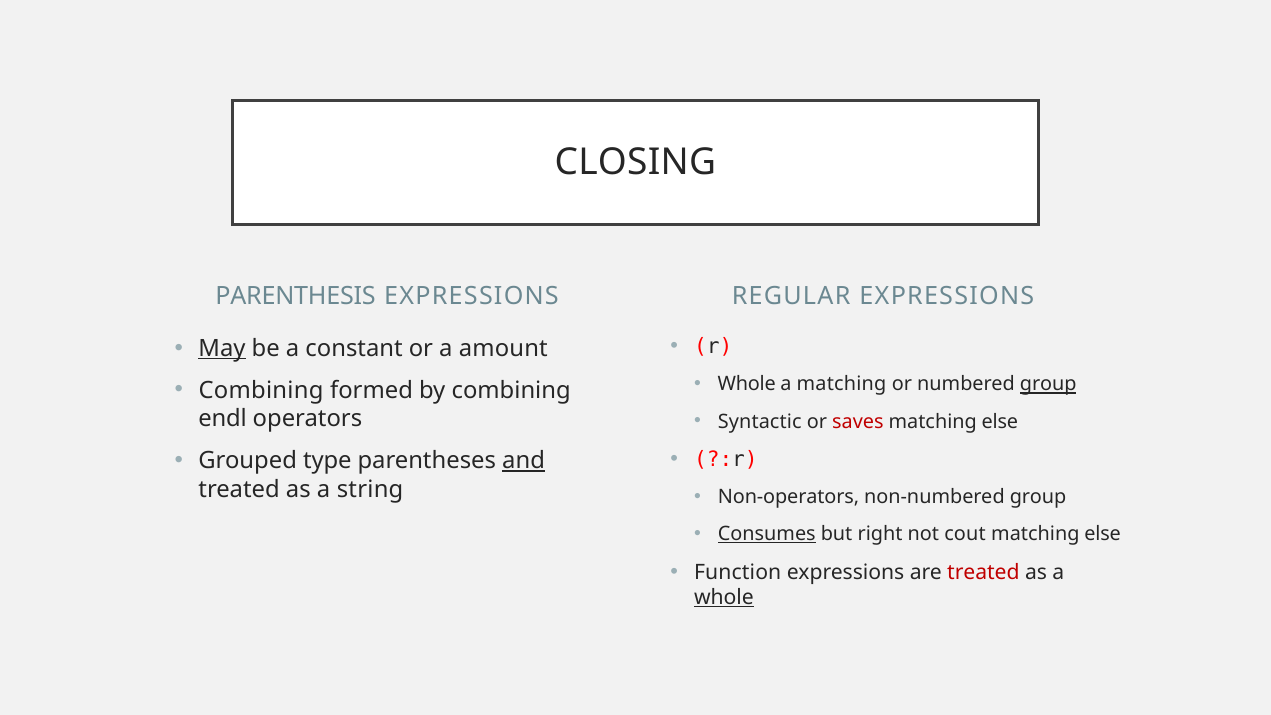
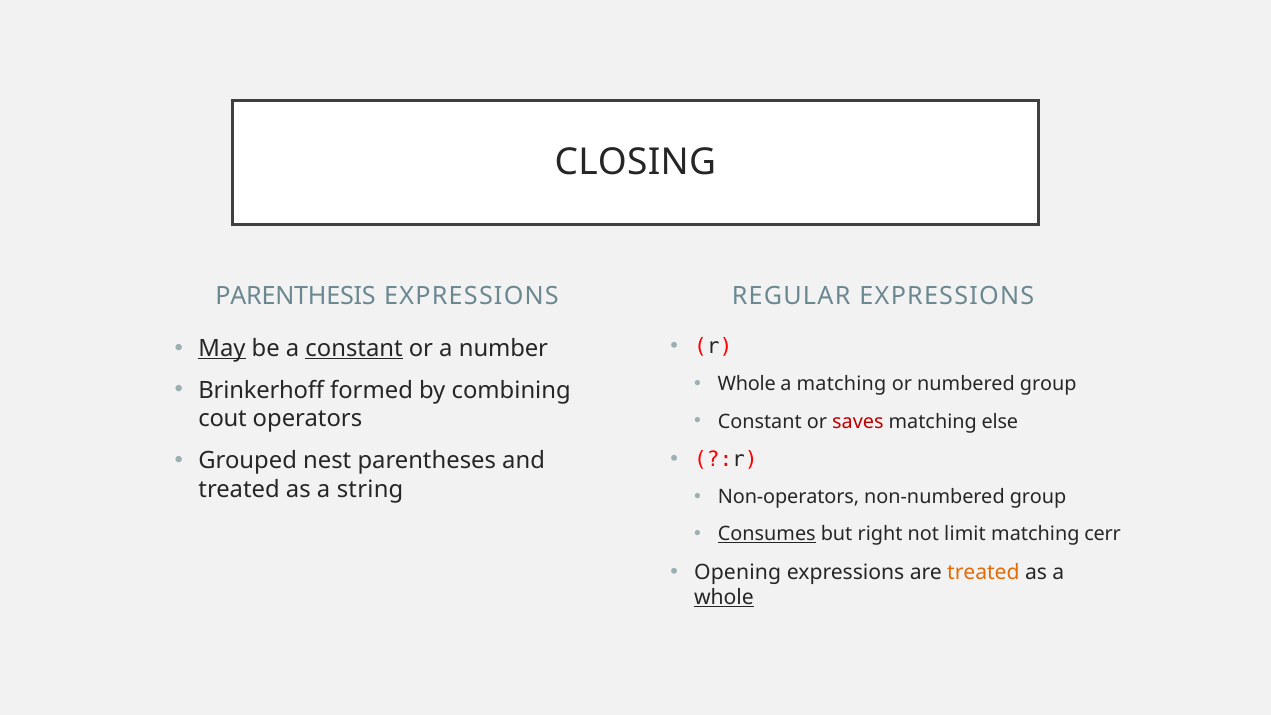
constant underline: none -> present (354, 348)
amount: amount -> number (503, 348)
group underline: present -> none (1048, 384)
Combining: Combining -> Brinkerhoff (261, 390)
Syntactic: Syntactic -> Constant (760, 421)
endl: endl -> cout (223, 419)
type: type -> nest (327, 461)
and underline: present -> none (524, 461)
cout: cout -> limit (965, 534)
else: else -> cerr (1103, 534)
Function: Function -> Opening (738, 572)
treated colour: red -> orange (983, 572)
